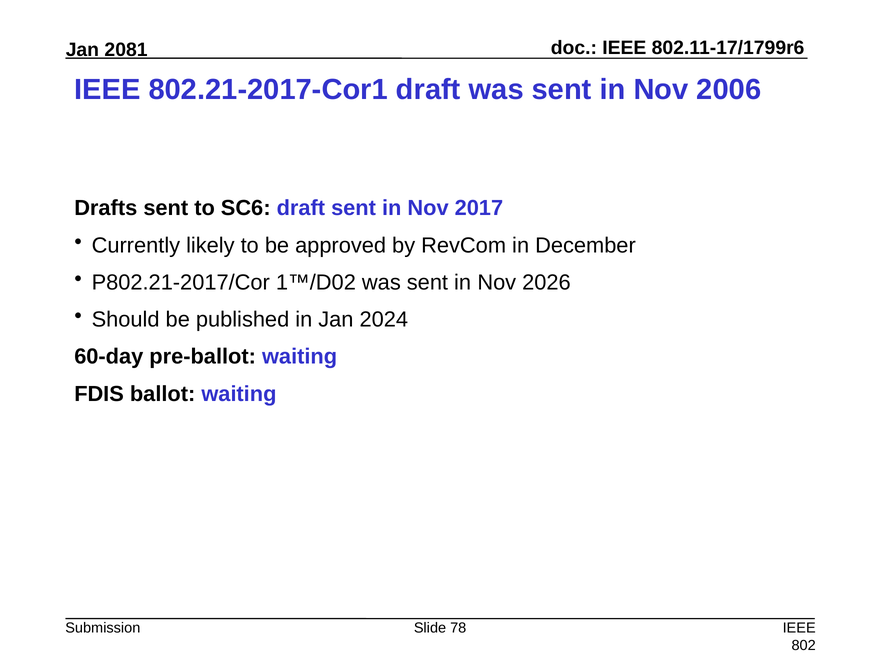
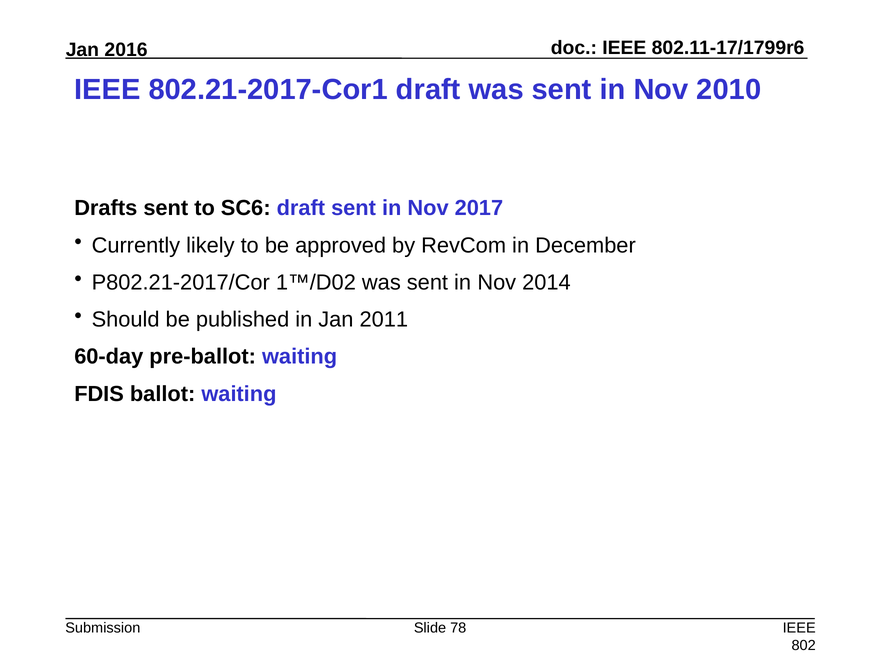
2081: 2081 -> 2016 (126, 50)
2006: 2006 -> 2010 (729, 89)
2026: 2026 -> 2014 (546, 282)
2024: 2024 -> 2011 (384, 320)
